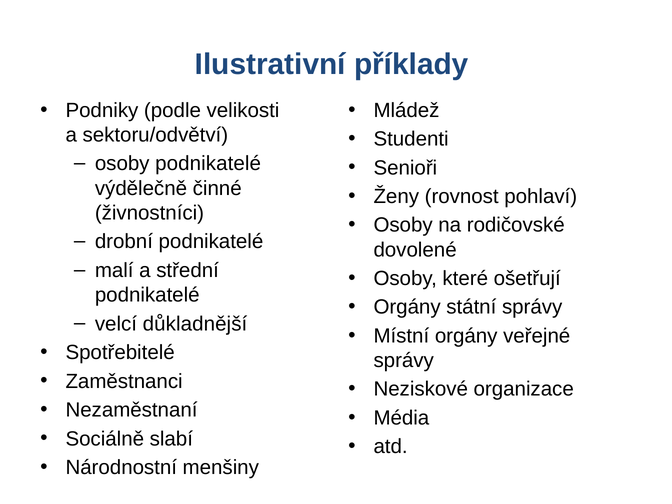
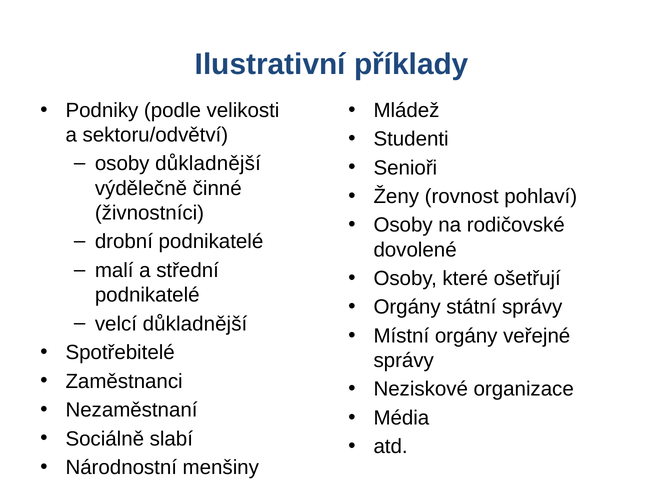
osoby podnikatelé: podnikatelé -> důkladnější (208, 164)
